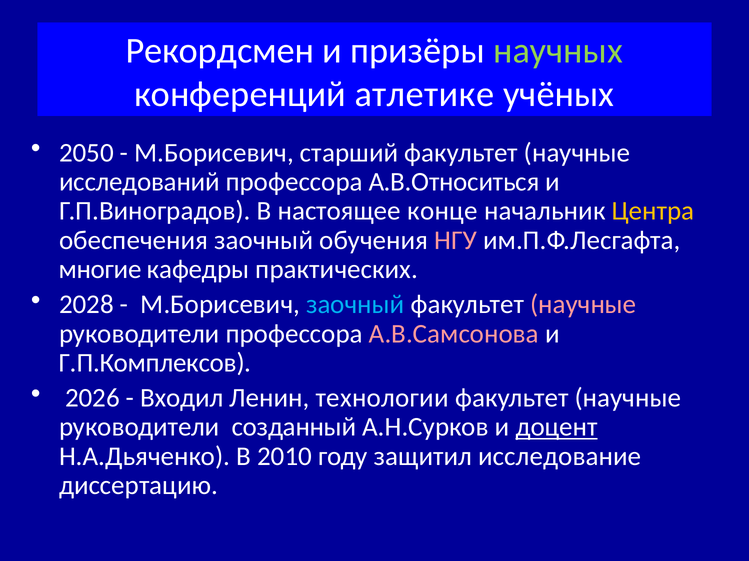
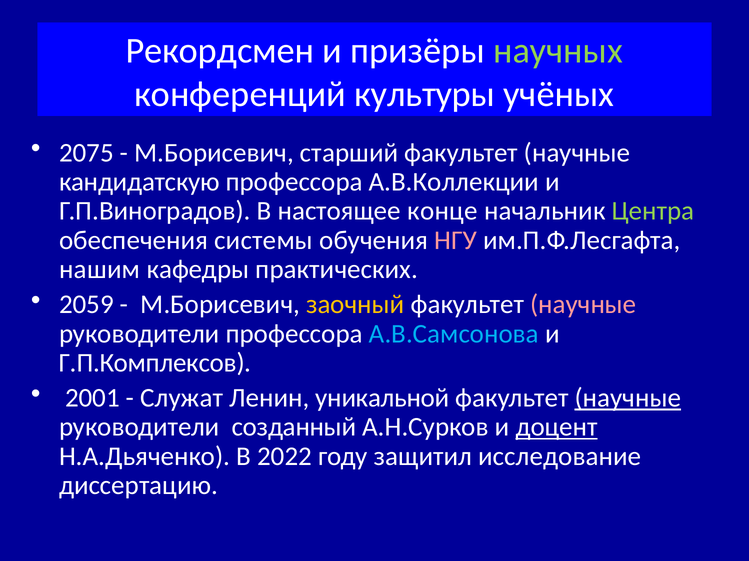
атлетике: атлетике -> культуры (425, 94)
2050: 2050 -> 2075 (86, 153)
исследований: исследований -> кандидатскую (139, 182)
А.В.Относиться: А.В.Относиться -> А.В.Коллекции (454, 182)
Центра colour: yellow -> light green (653, 211)
обеспечения заочный: заочный -> системы (264, 241)
многие: многие -> нашим (100, 270)
2028: 2028 -> 2059 (86, 305)
заочный colour: light blue -> yellow (355, 305)
А.В.Самсонова colour: pink -> light blue (454, 334)
2026: 2026 -> 2001 (92, 398)
Входил: Входил -> Служат (182, 398)
технологии: технологии -> уникальной (383, 398)
научные underline: none -> present (628, 398)
2010: 2010 -> 2022 (285, 457)
